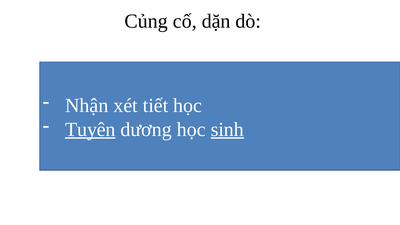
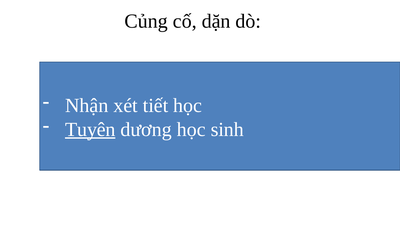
sinh underline: present -> none (227, 129)
